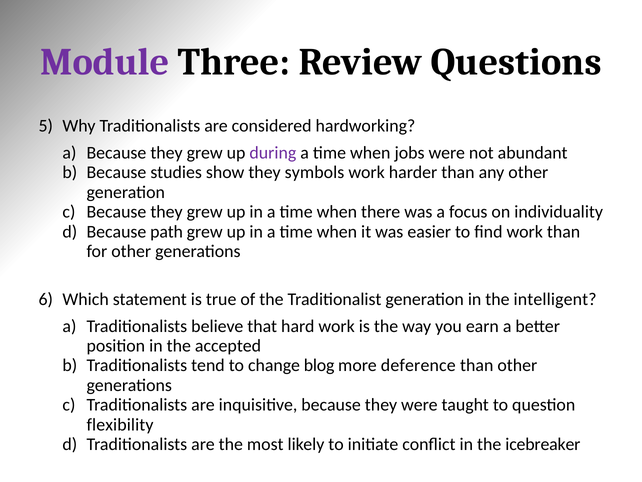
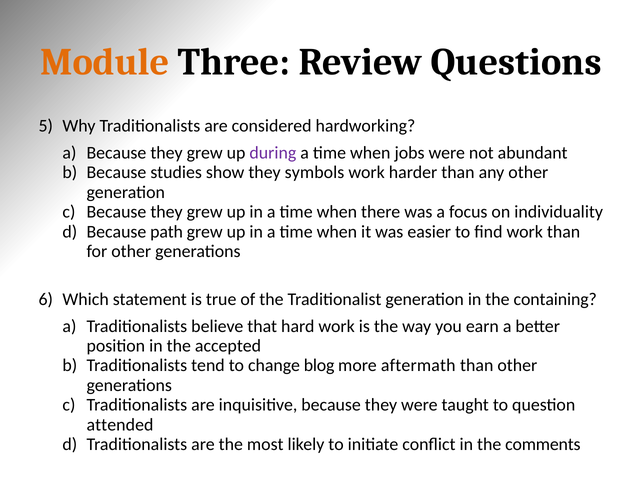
Module colour: purple -> orange (105, 62)
intelligent: intelligent -> containing (555, 299)
deference: deference -> aftermath (418, 365)
flexibility: flexibility -> attended (120, 424)
icebreaker: icebreaker -> comments (543, 444)
